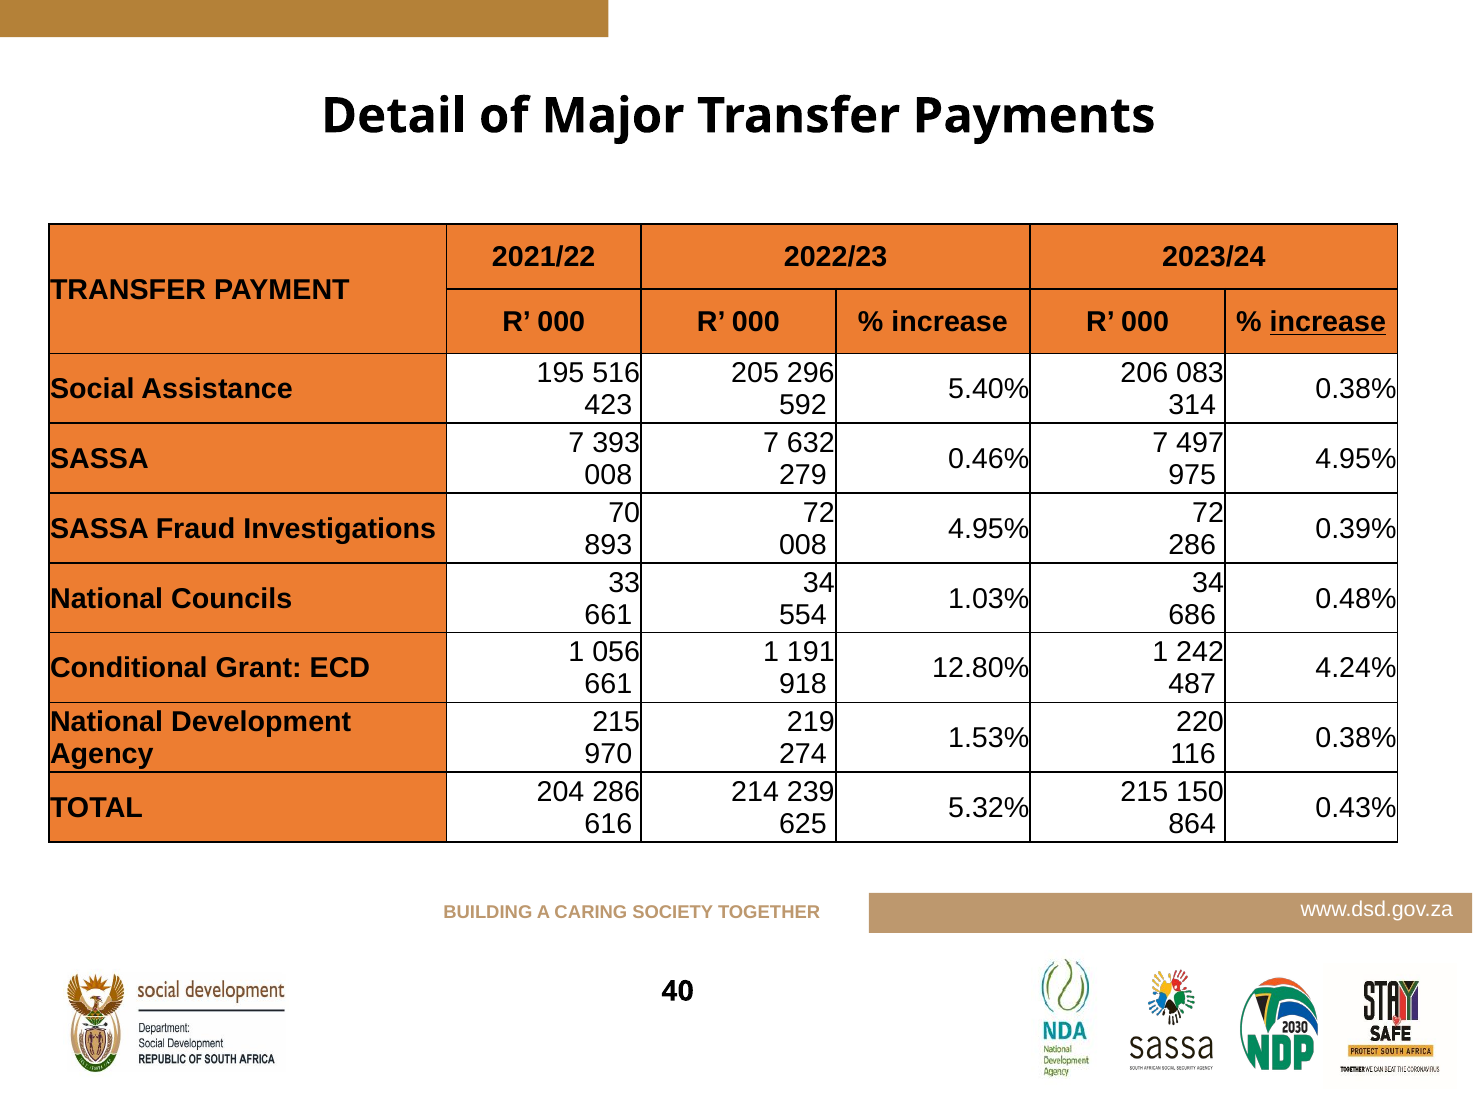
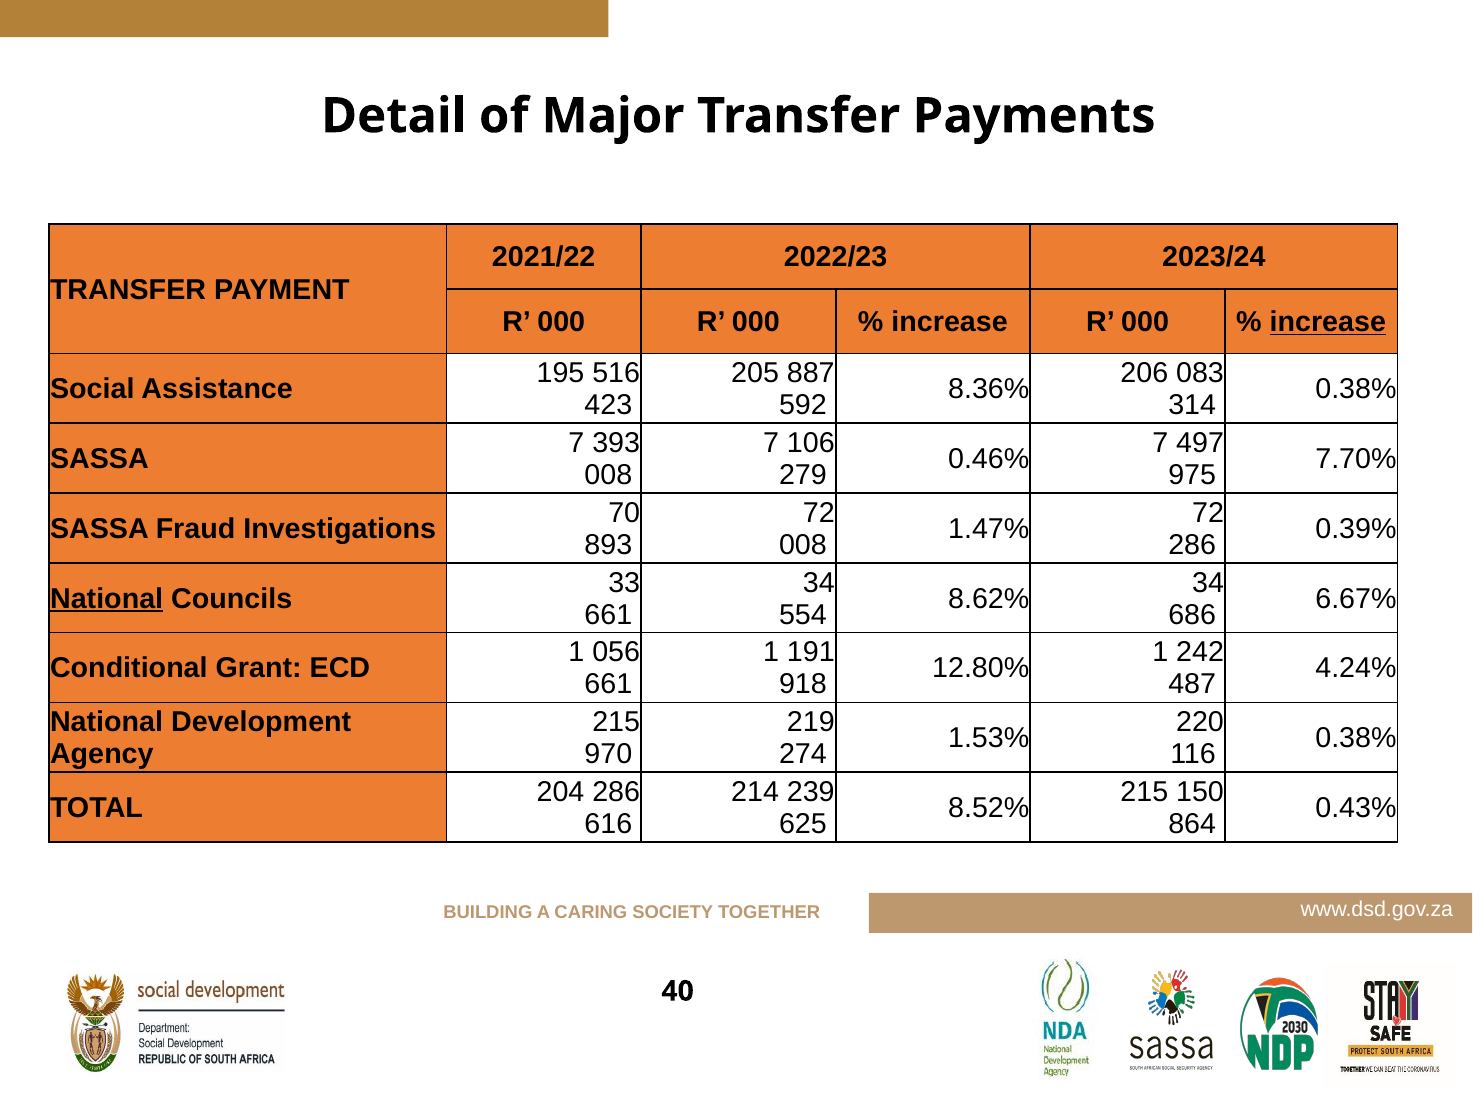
296: 296 -> 887 (811, 373)
5.40%: 5.40% -> 8.36% (989, 389)
632: 632 -> 106 (811, 443)
4.95%: 4.95% -> 7.70% (1356, 459)
4.95%: 4.95% -> 1.47% (989, 529)
National underline: none -> present (107, 599)
1.03%: 1.03% -> 8.62% (989, 599)
0.48%: 0.48% -> 6.67% (1356, 599)
5.32%: 5.32% -> 8.52% (989, 808)
